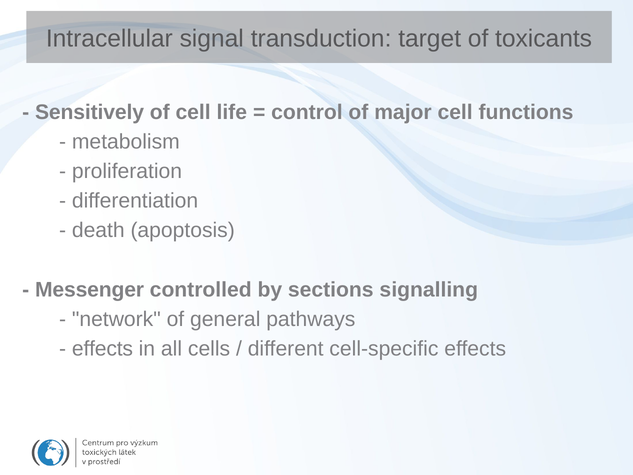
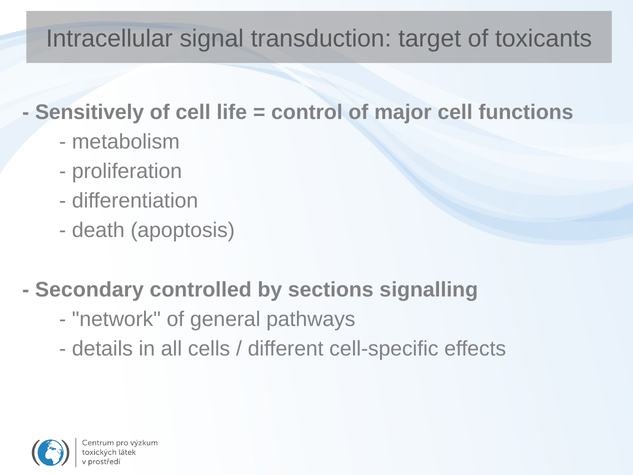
Messenger: Messenger -> Secondary (89, 289)
effects: effects -> details (102, 349)
